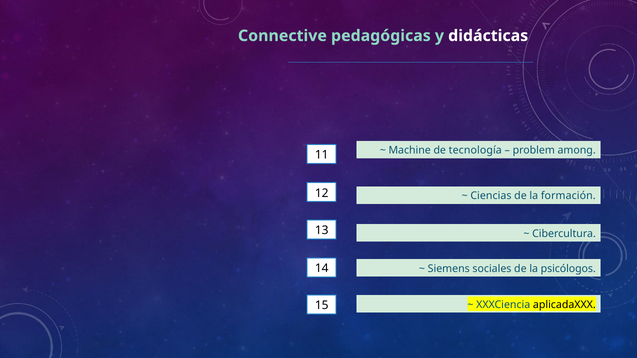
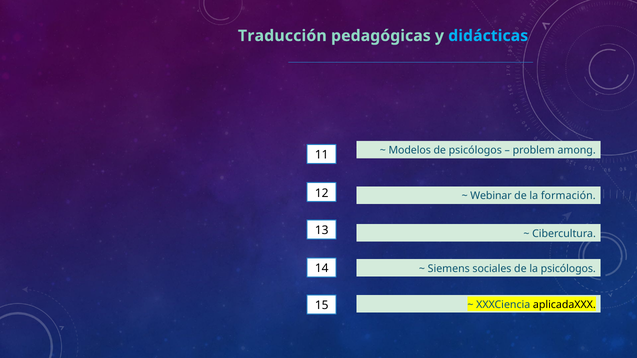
Connective: Connective -> Traducción (282, 36)
didácticas colour: white -> light blue (488, 36)
Machine: Machine -> Modelos (410, 151)
de tecnología: tecnología -> psicólogos (475, 151)
Ciencias: Ciencias -> Webinar (491, 196)
